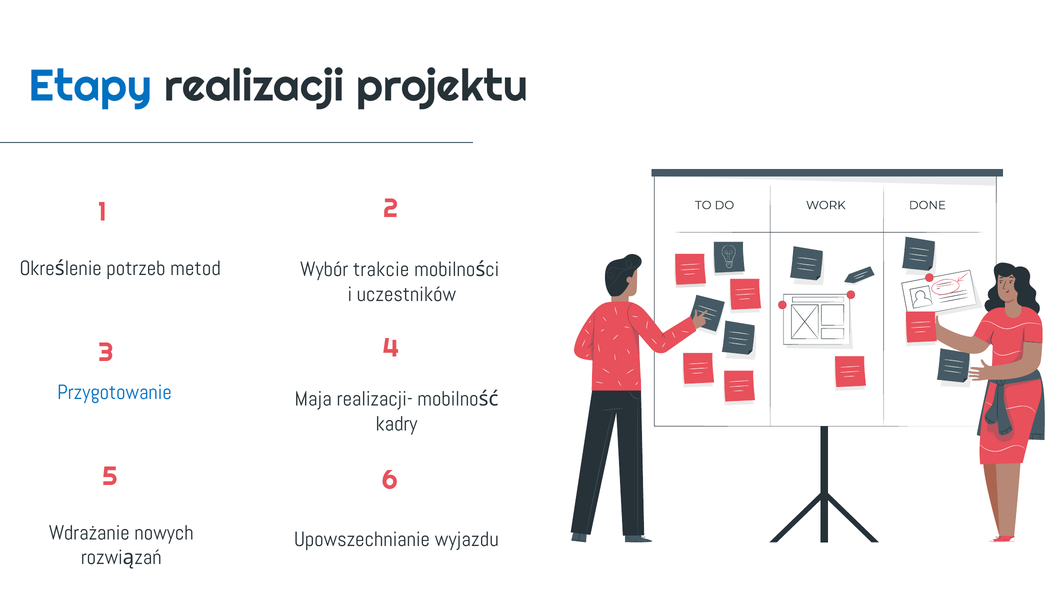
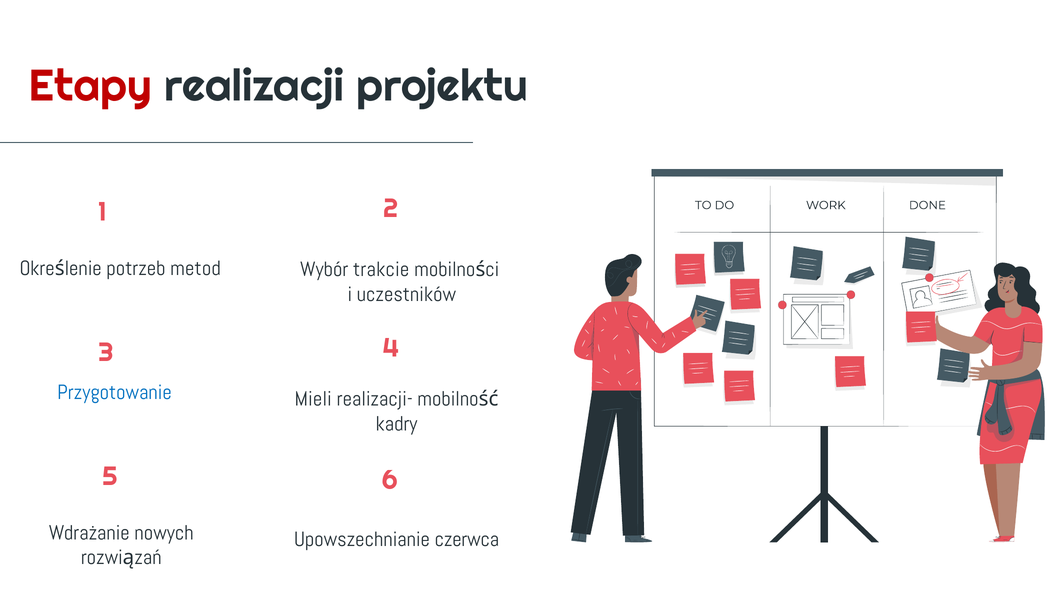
Etapy colour: blue -> red (91, 86)
Maja: Maja -> Mieli (313, 399)
wyjazdu: wyjazdu -> czerwca (467, 539)
